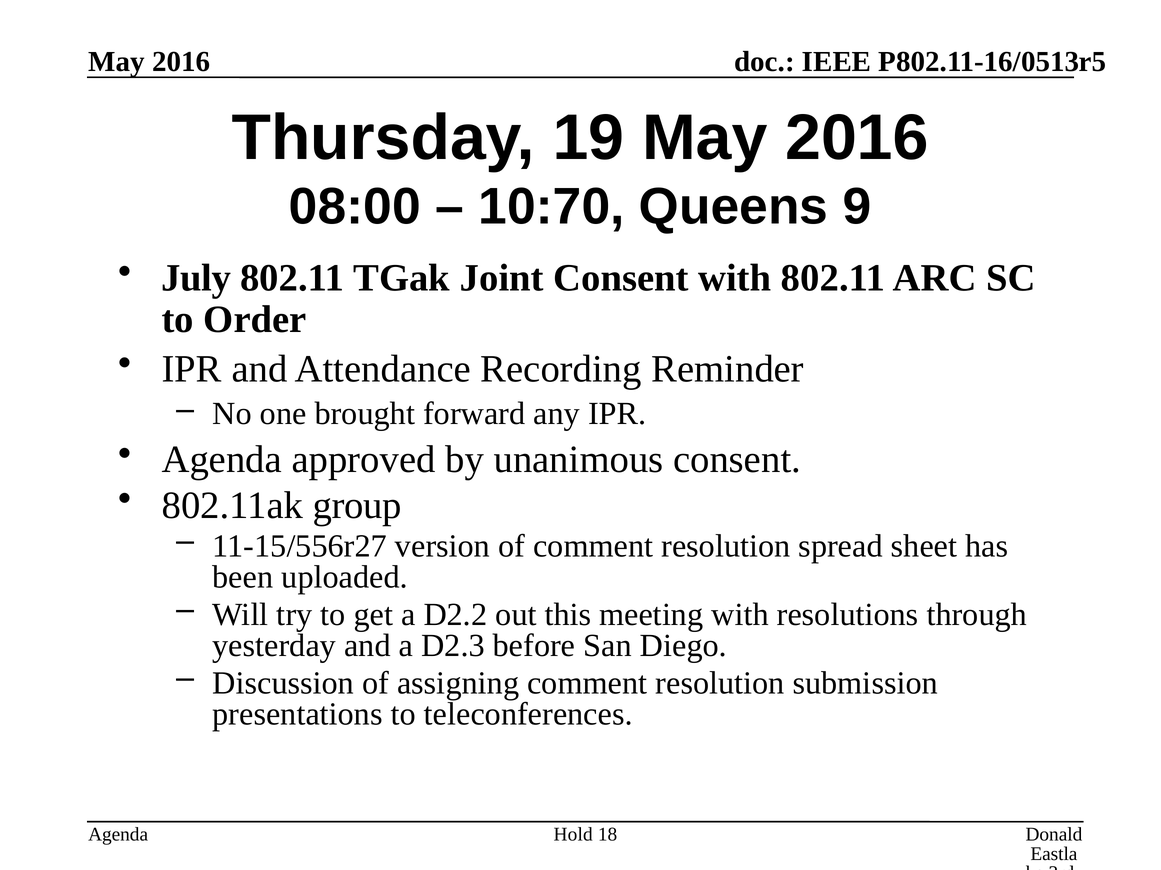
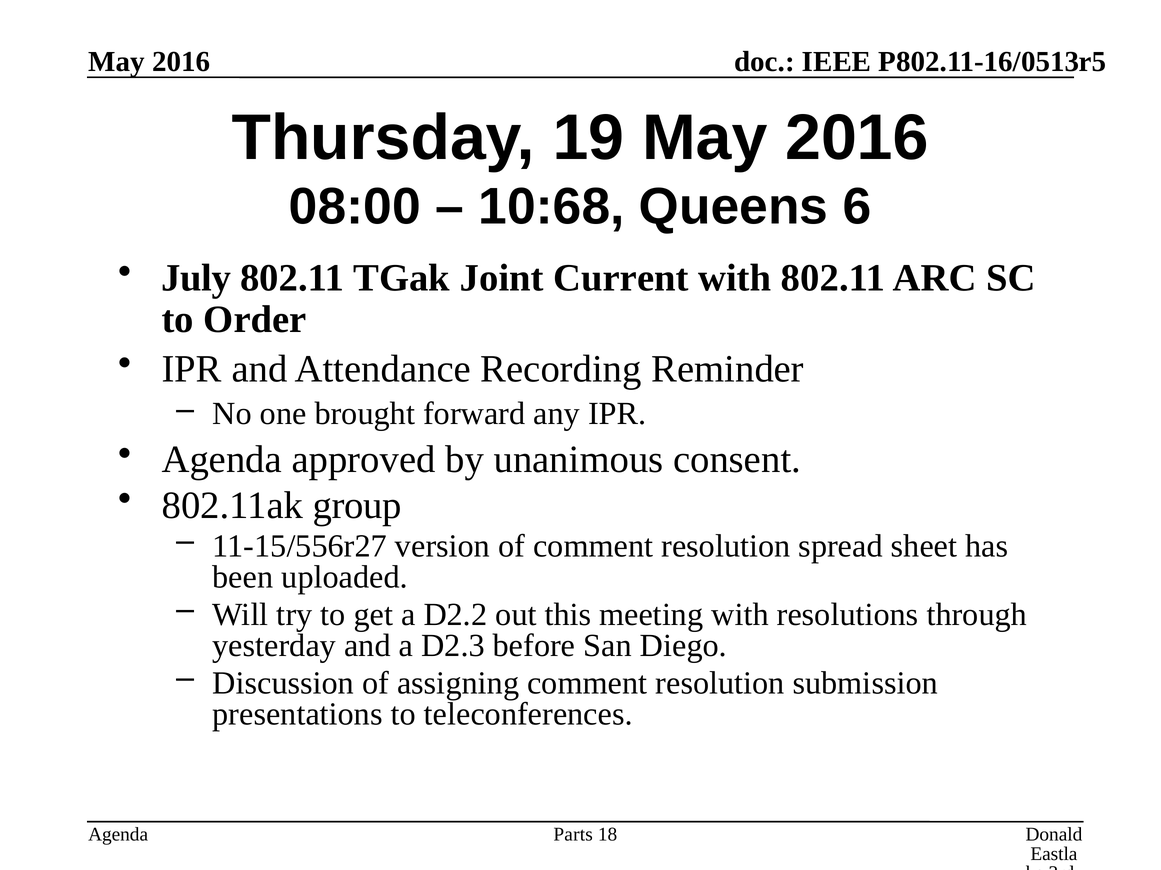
10:70: 10:70 -> 10:68 (551, 207)
9: 9 -> 6 (857, 207)
Joint Consent: Consent -> Current (621, 278)
Hold: Hold -> Parts (573, 835)
